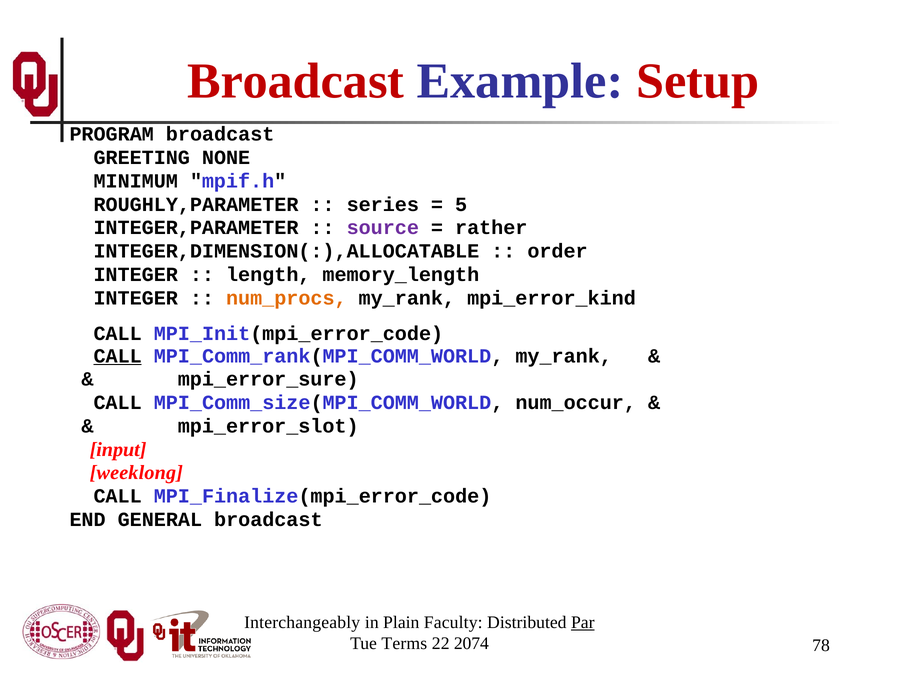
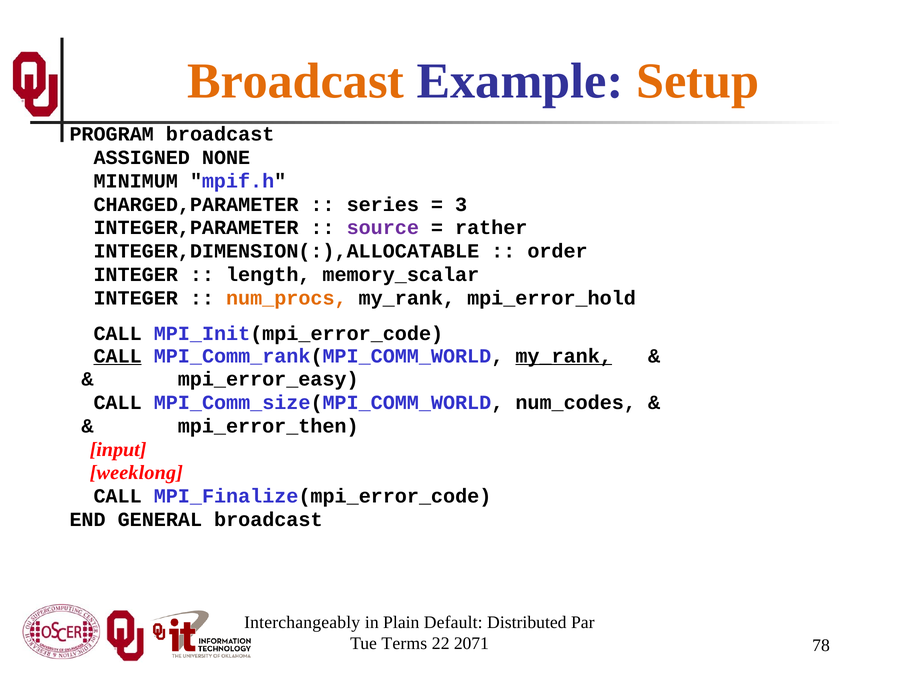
Broadcast colour: red -> orange (296, 81)
Setup colour: red -> orange (698, 81)
GREETING: GREETING -> ASSIGNED (142, 158)
ROUGHLY,PARAMETER: ROUGHLY,PARAMETER -> CHARGED,PARAMETER (196, 204)
5: 5 -> 3 (461, 204)
memory_length: memory_length -> memory_scalar (401, 275)
mpi_error_kind: mpi_error_kind -> mpi_error_hold (551, 298)
my_rank underline: none -> present (564, 356)
mpi_error_sure: mpi_error_sure -> mpi_error_easy (268, 379)
num_occur: num_occur -> num_codes (576, 403)
mpi_error_slot: mpi_error_slot -> mpi_error_then (268, 426)
Faculty: Faculty -> Default (453, 622)
Par underline: present -> none (583, 622)
2074: 2074 -> 2071 (471, 644)
